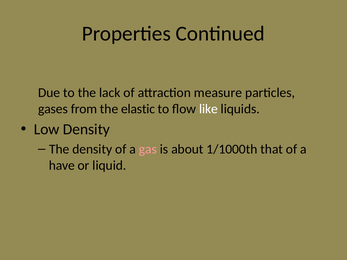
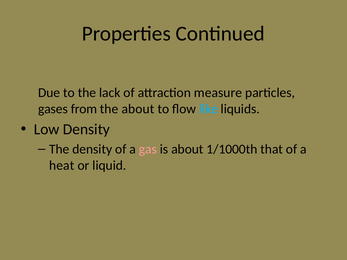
the elastic: elastic -> about (138, 109)
like colour: white -> light blue (208, 109)
have: have -> heat (62, 166)
